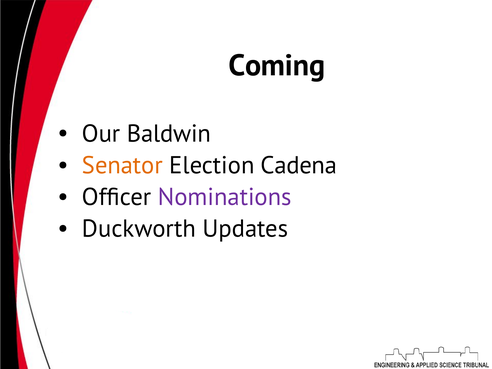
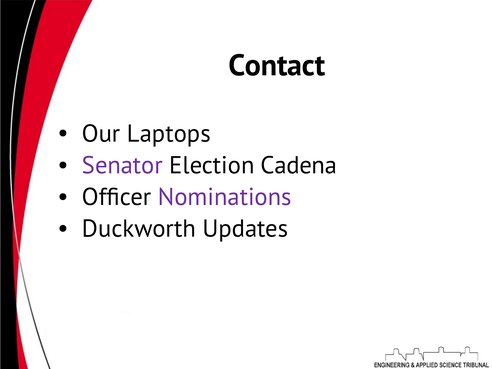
Coming: Coming -> Contact (277, 66)
Baldwin: Baldwin -> Laptops (169, 134)
Senator colour: orange -> purple (122, 165)
